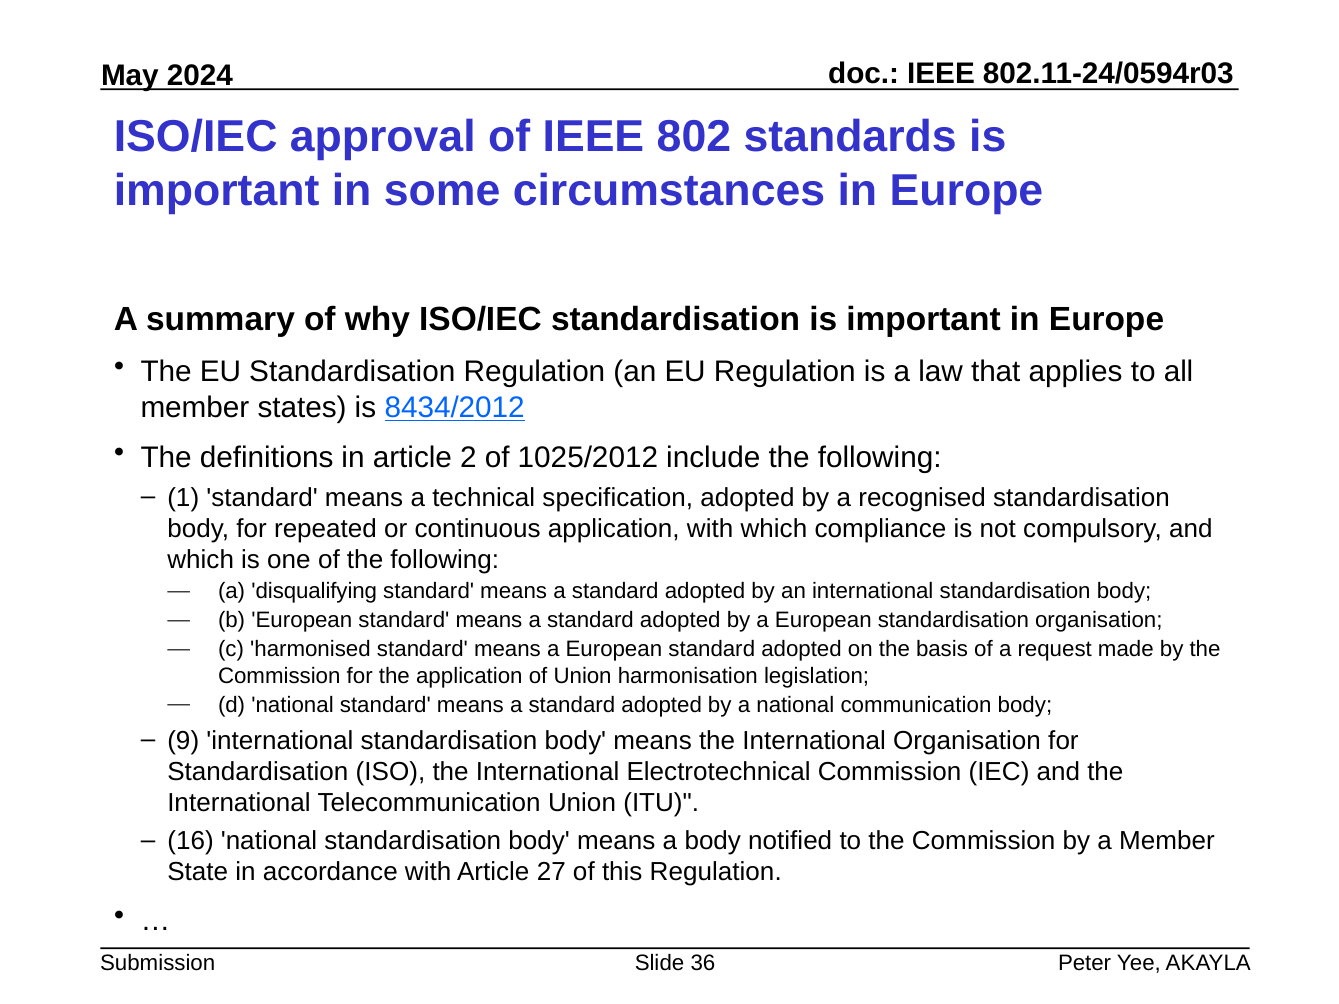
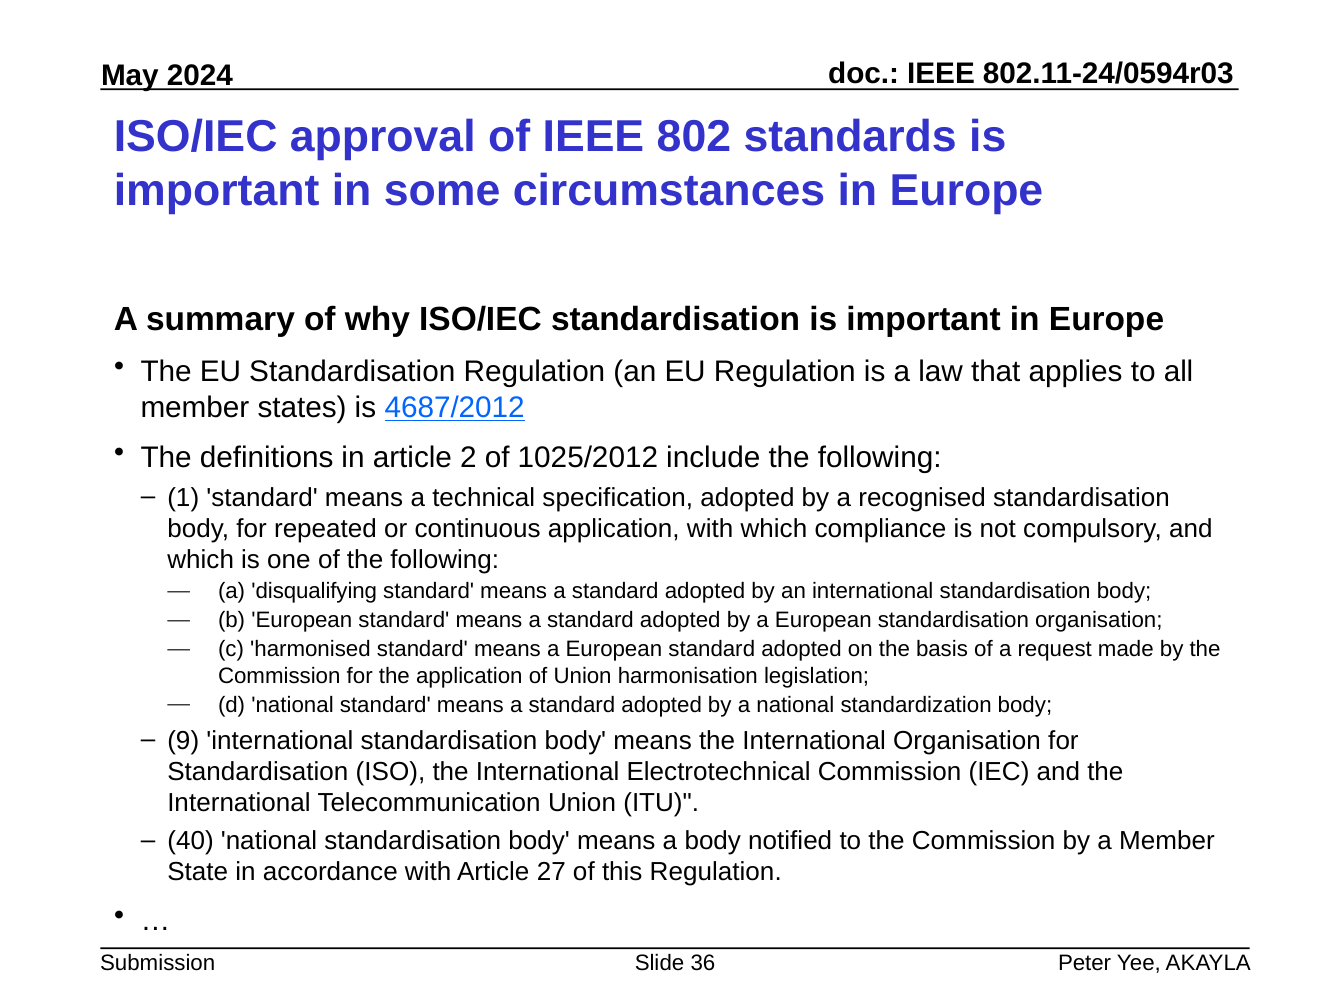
8434/2012: 8434/2012 -> 4687/2012 (455, 407)
communication: communication -> standardization (916, 705)
16: 16 -> 40 (191, 841)
